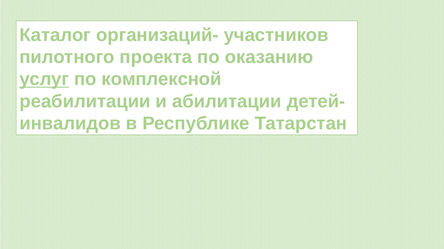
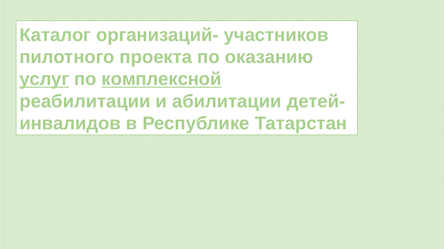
комплексной underline: none -> present (162, 79)
